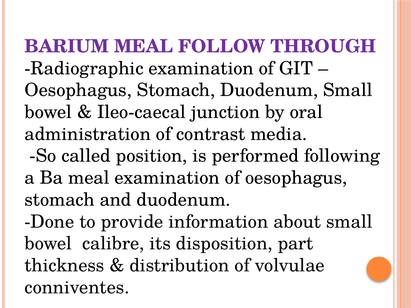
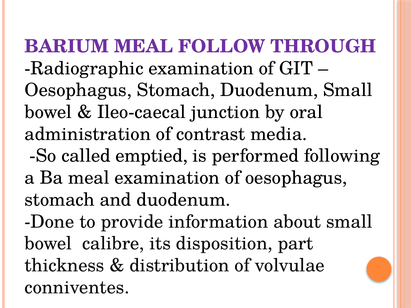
position: position -> emptied (152, 156)
